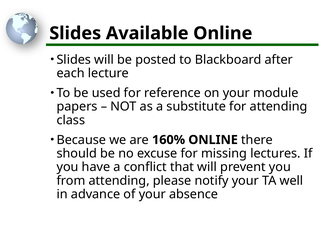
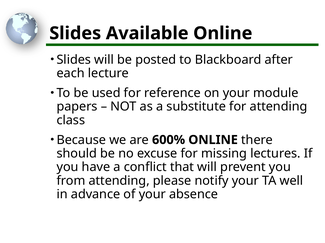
160%: 160% -> 600% (169, 140)
